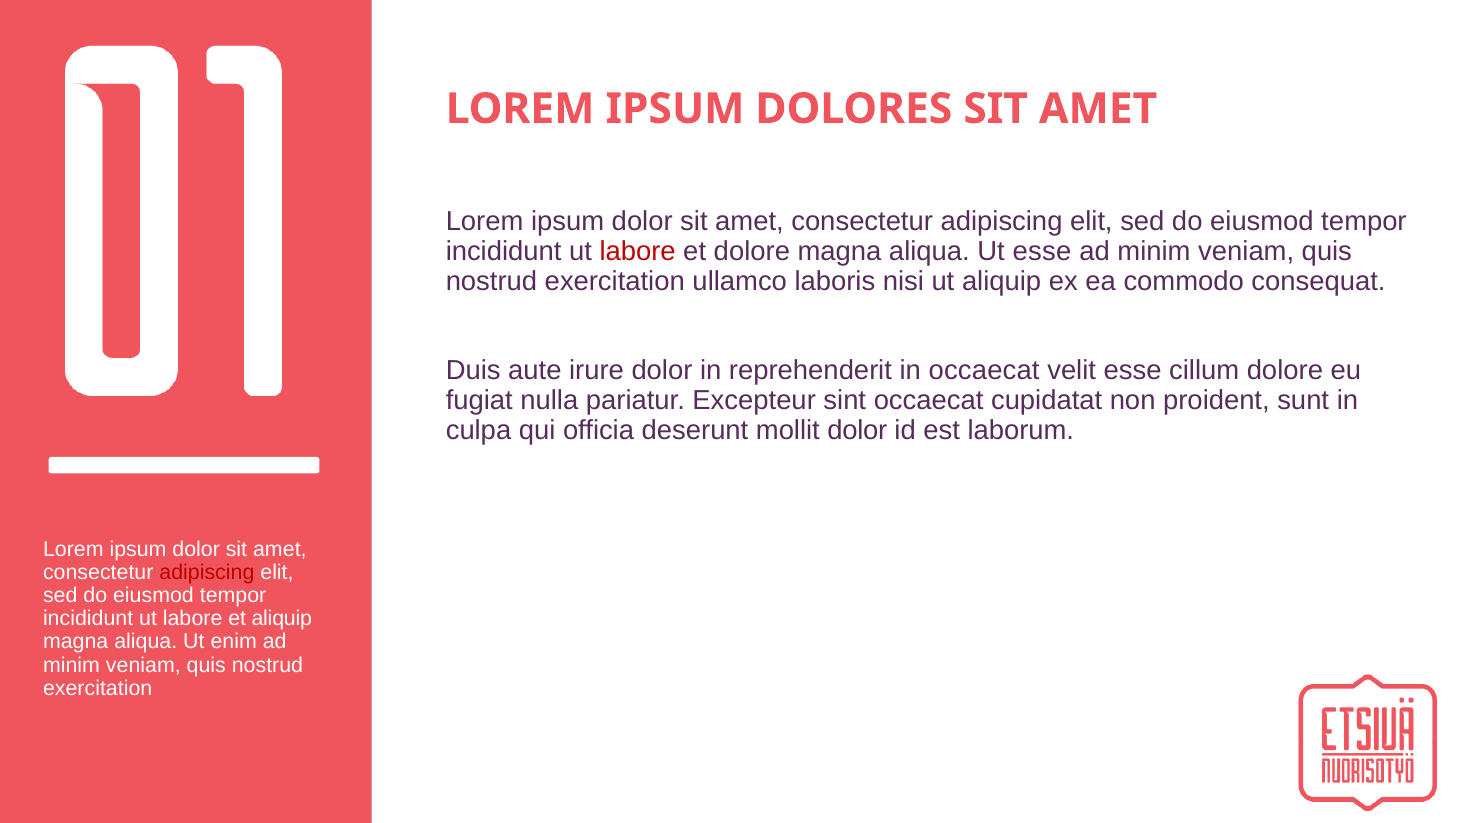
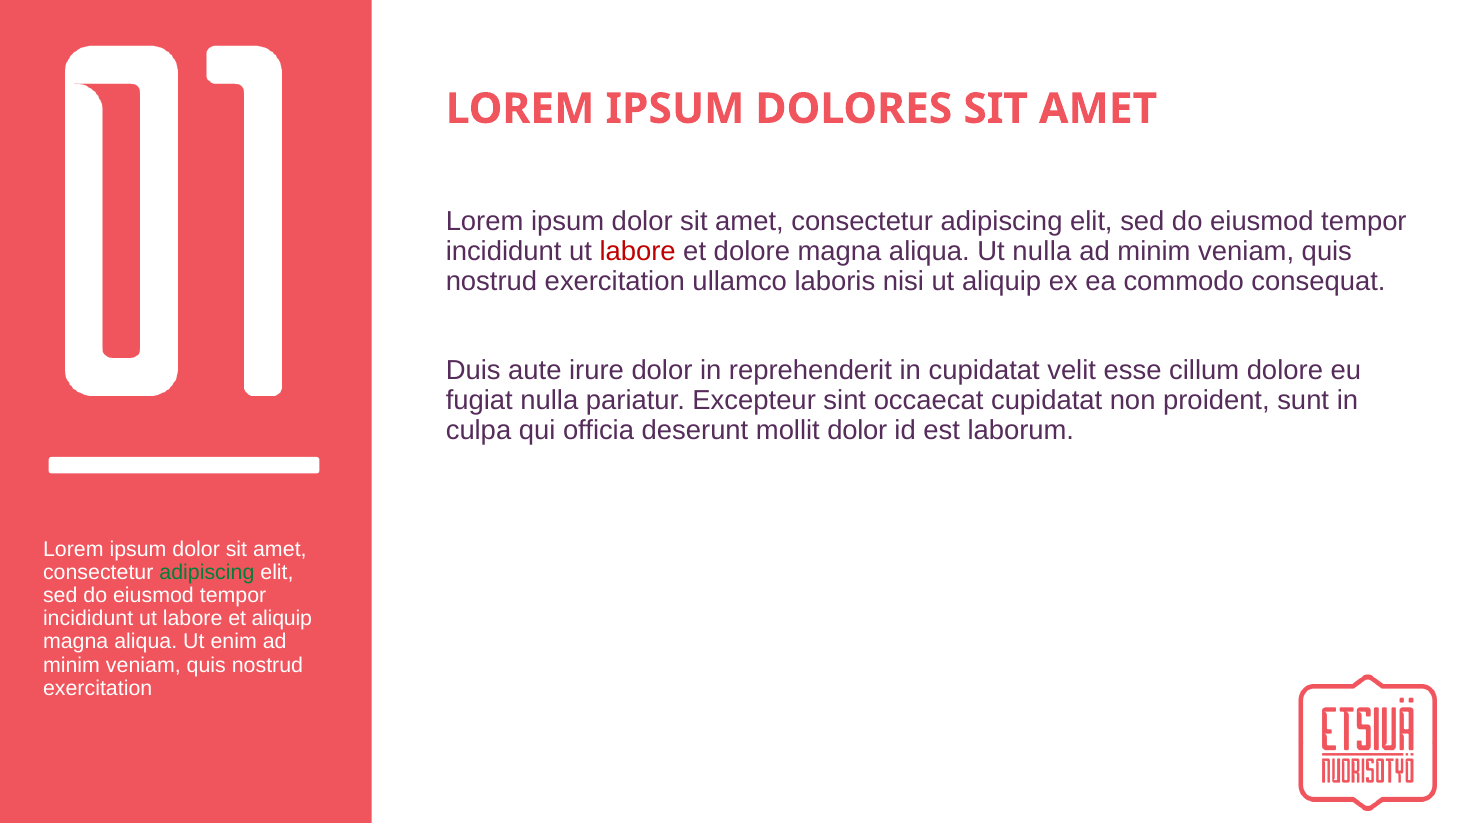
Ut esse: esse -> nulla (1042, 251)
in occaecat: occaecat -> cupidatat (984, 371)
adipiscing colour: red -> green (207, 573)
